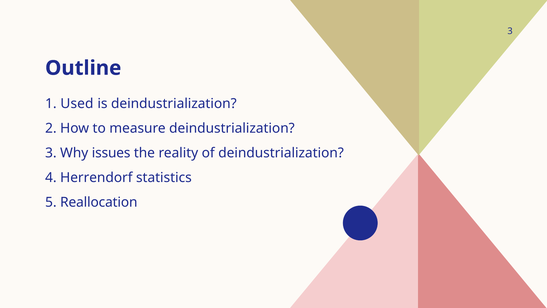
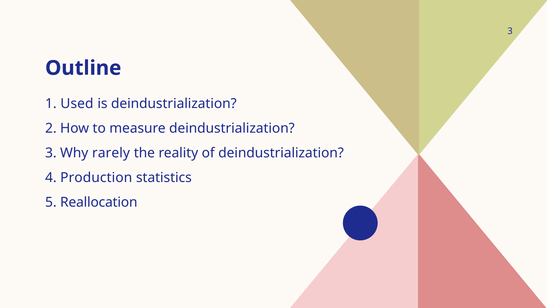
issues: issues -> rarely (111, 153)
Herrendorf: Herrendorf -> Production (96, 177)
